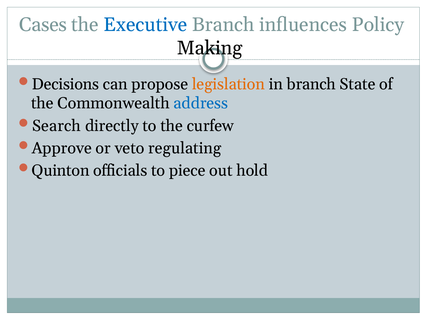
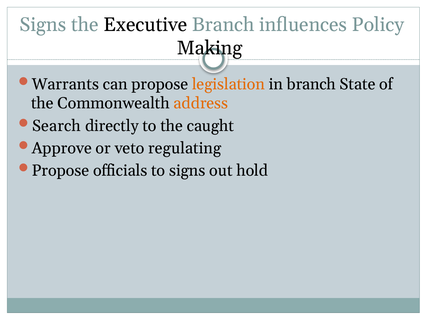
Cases: Cases -> Signs (43, 25)
Executive colour: blue -> black (145, 25)
Decisions: Decisions -> Warrants (65, 84)
address colour: blue -> orange (201, 103)
curfew: curfew -> caught (210, 126)
Quinton: Quinton -> Propose (61, 171)
to piece: piece -> signs (187, 171)
